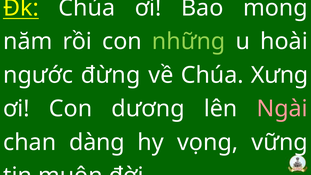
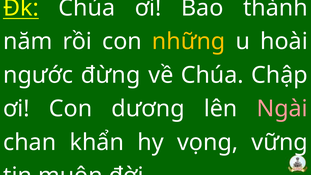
mong: mong -> thành (275, 8)
những colour: light green -> yellow (189, 42)
Xưng: Xưng -> Chập (279, 75)
dàng: dàng -> khẩn (97, 142)
